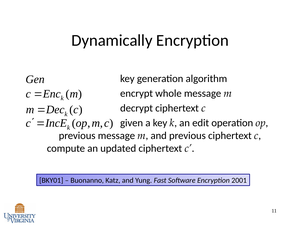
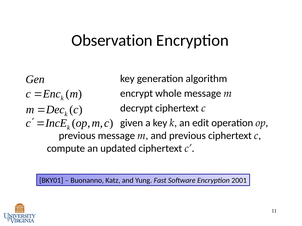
Dynamically: Dynamically -> Observation (112, 40)
